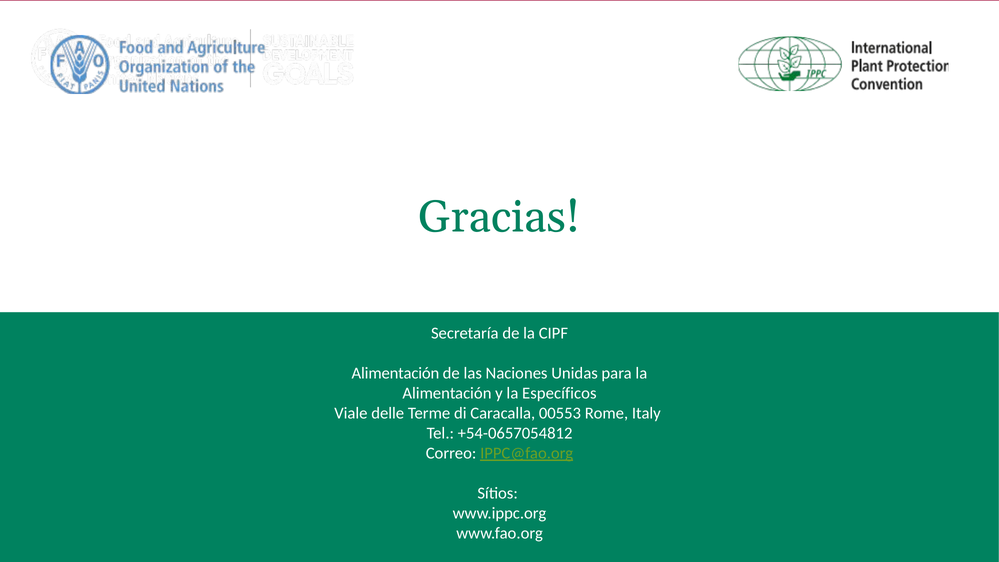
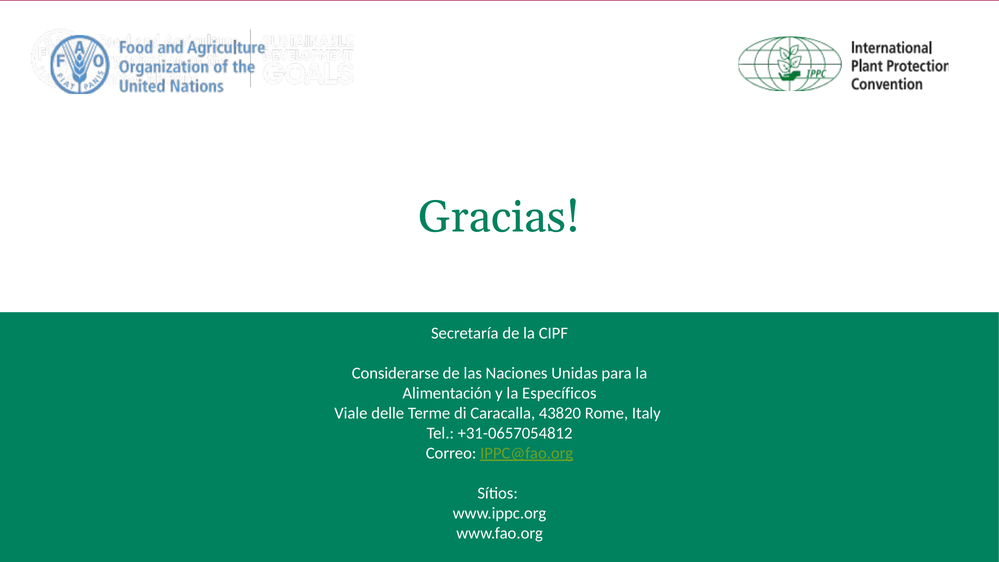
Alimentación: Alimentación -> Considerarse (395, 373)
00553: 00553 -> 43820 (560, 413)
+54-0657054812: +54-0657054812 -> +31-0657054812 (515, 433)
